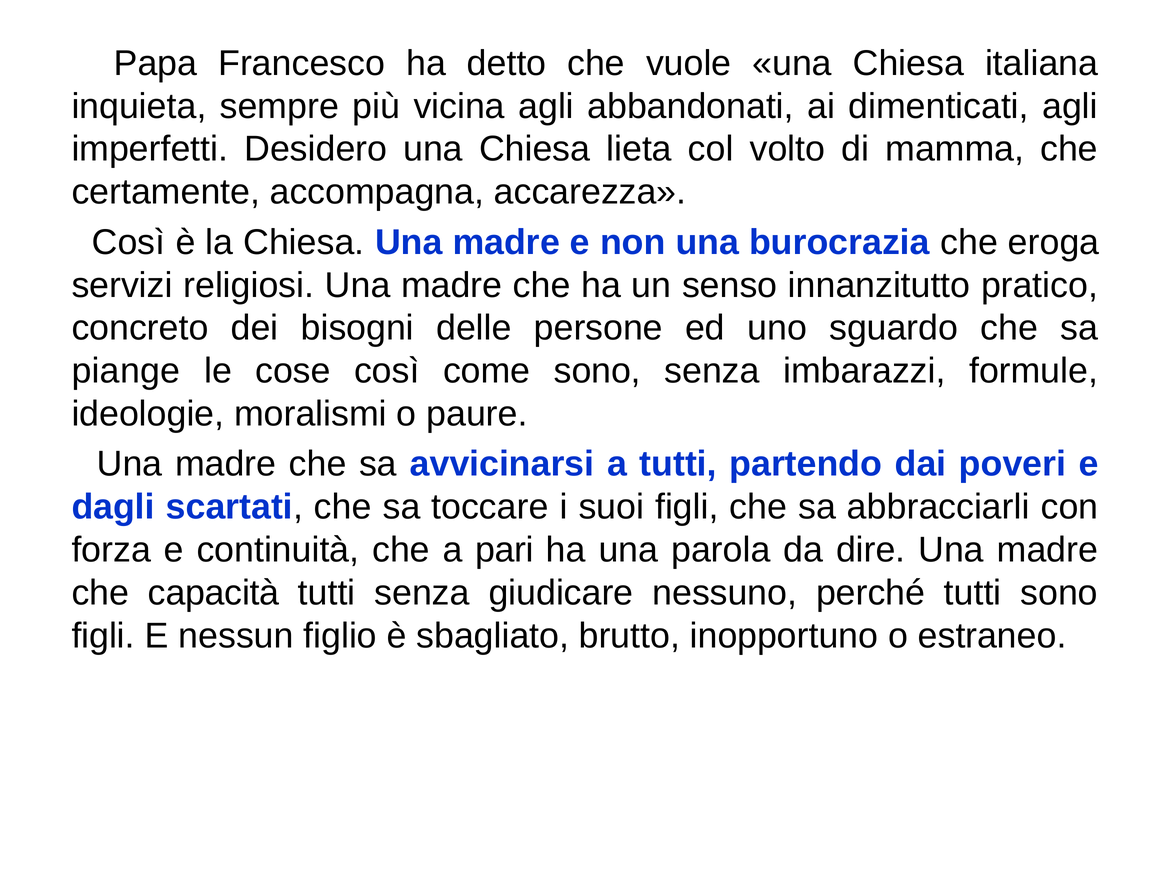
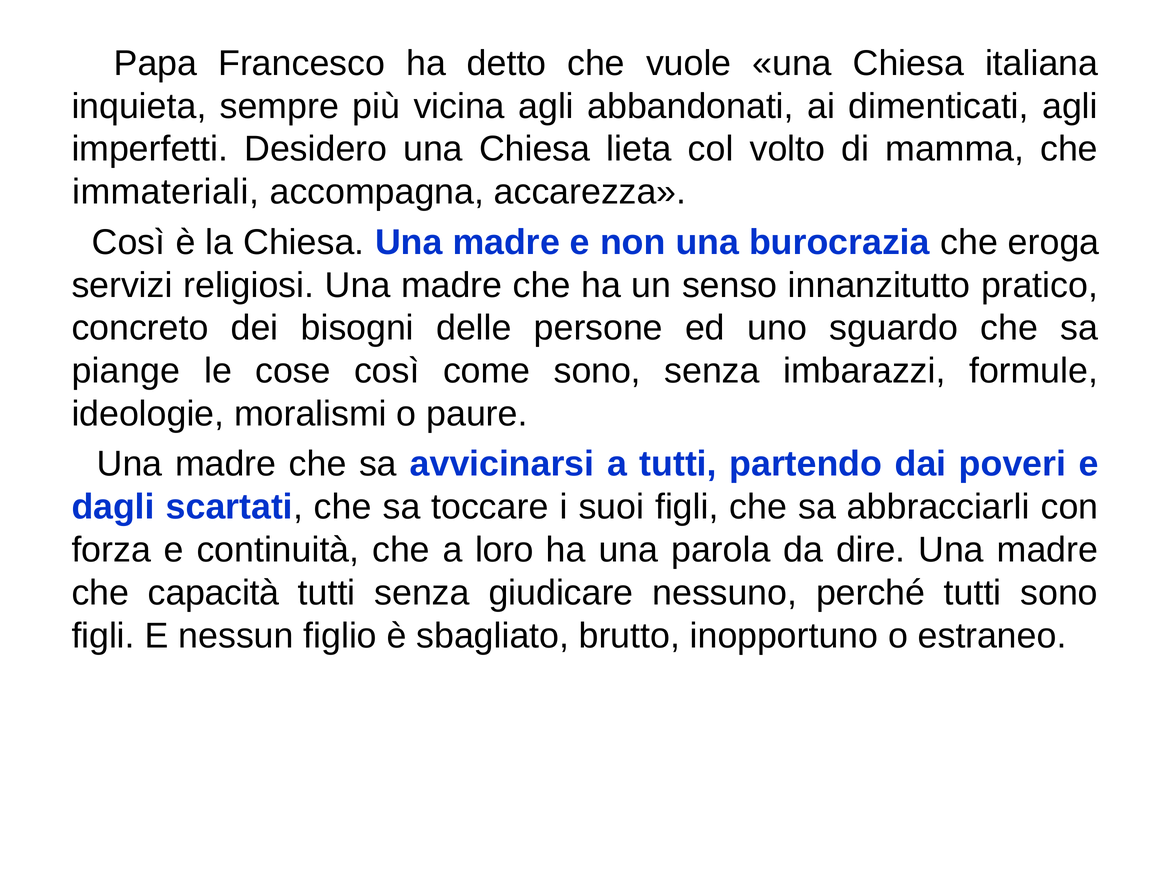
certamente: certamente -> immateriali (166, 192)
pari: pari -> loro (504, 550)
